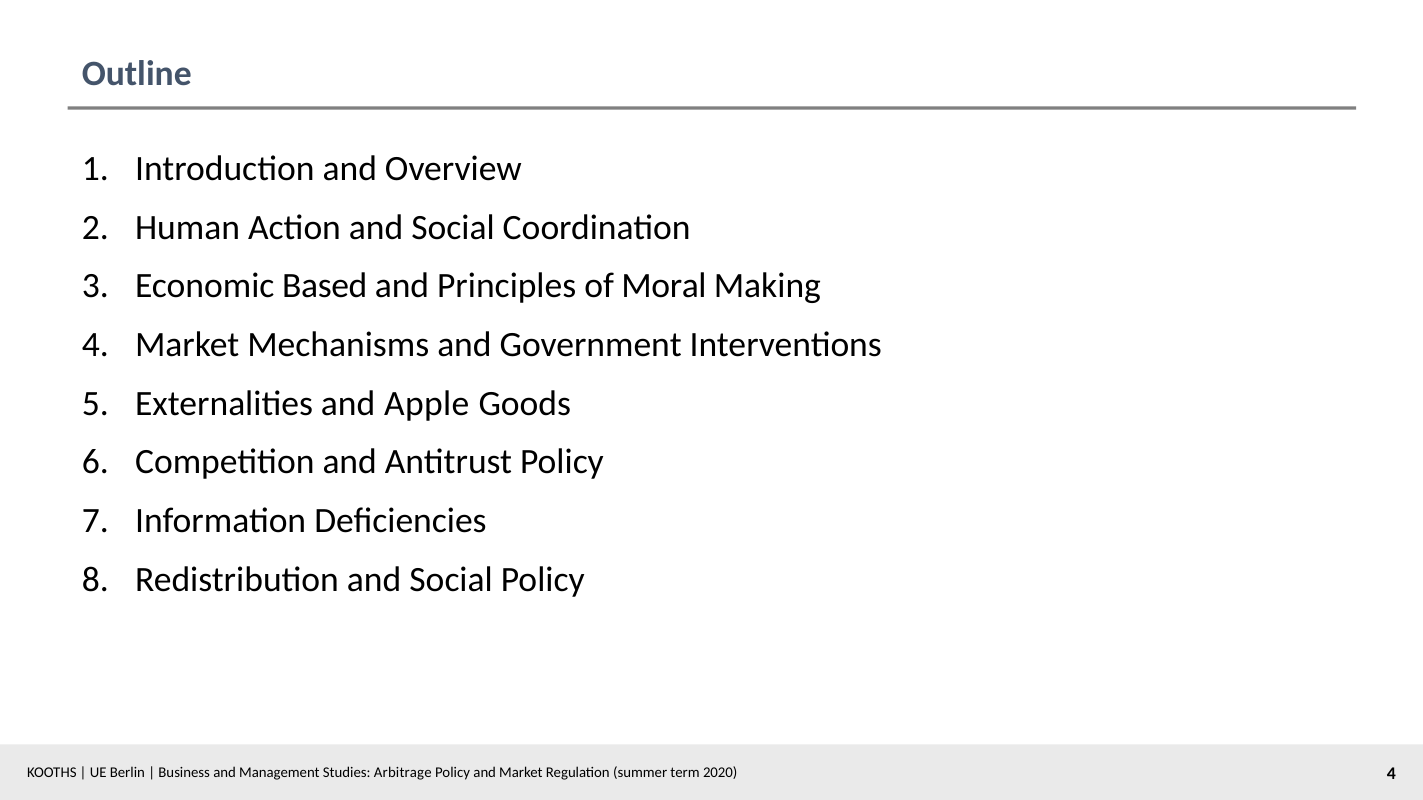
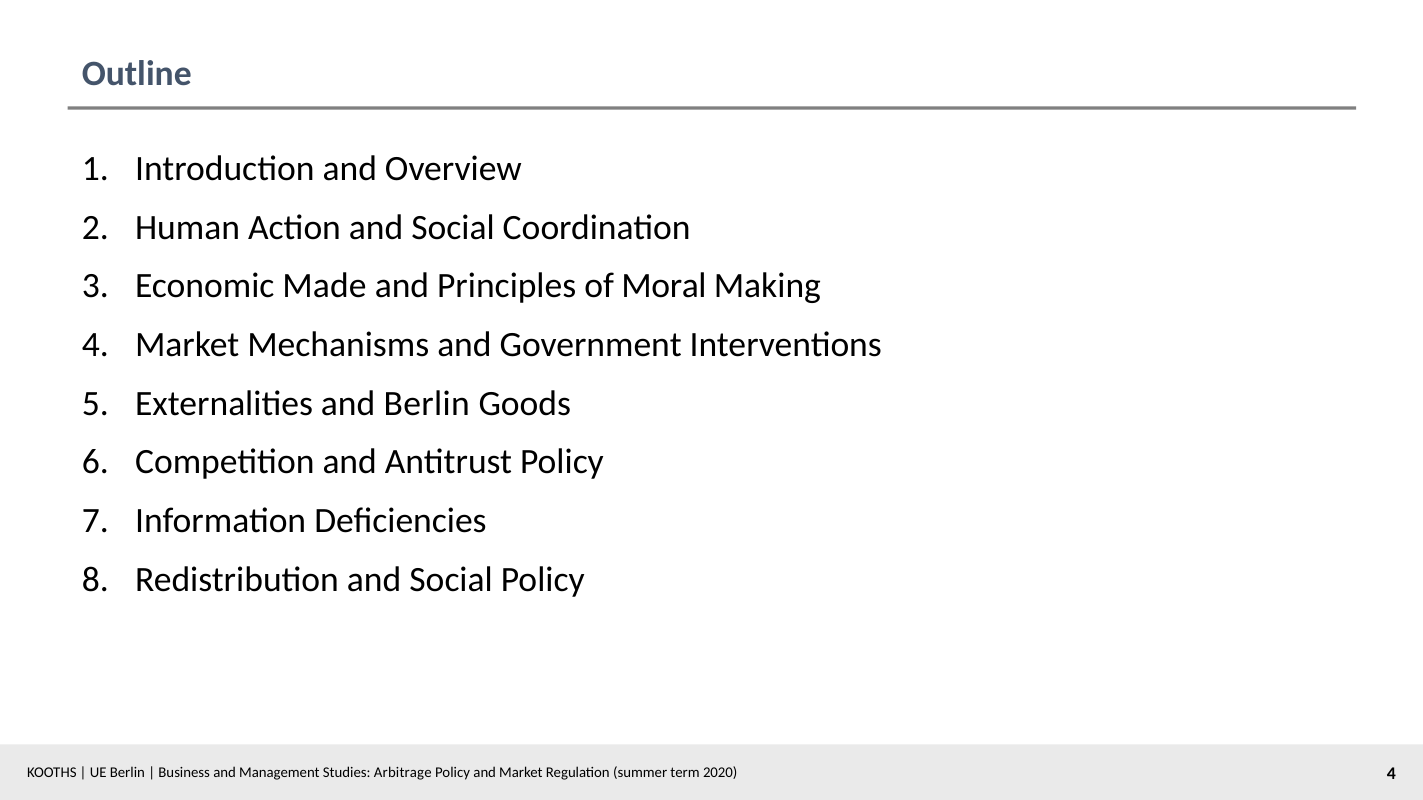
Based: Based -> Made (325, 286)
and Apple: Apple -> Berlin (427, 404)
